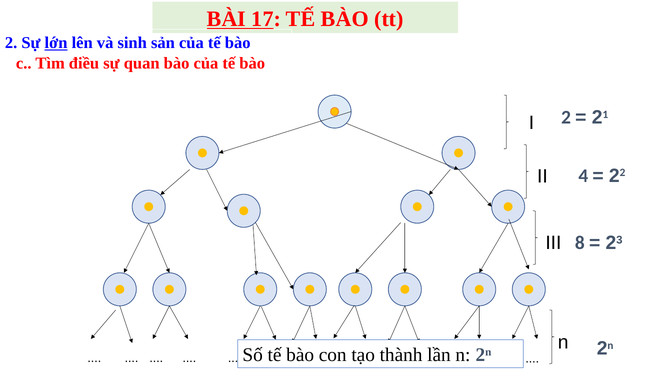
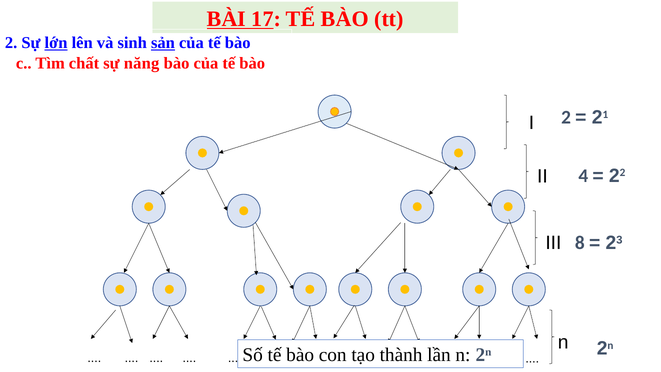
sản underline: none -> present (163, 43)
điều: điều -> chất (84, 64)
quan: quan -> năng (142, 64)
